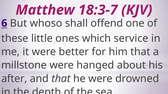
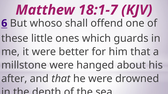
18:3-7: 18:3-7 -> 18:1-7 (98, 10)
service: service -> guards (131, 39)
